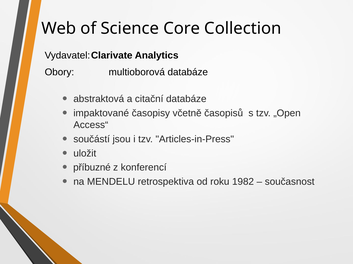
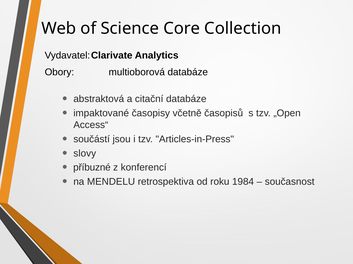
uložit: uložit -> slovy (85, 154)
1982: 1982 -> 1984 (243, 182)
